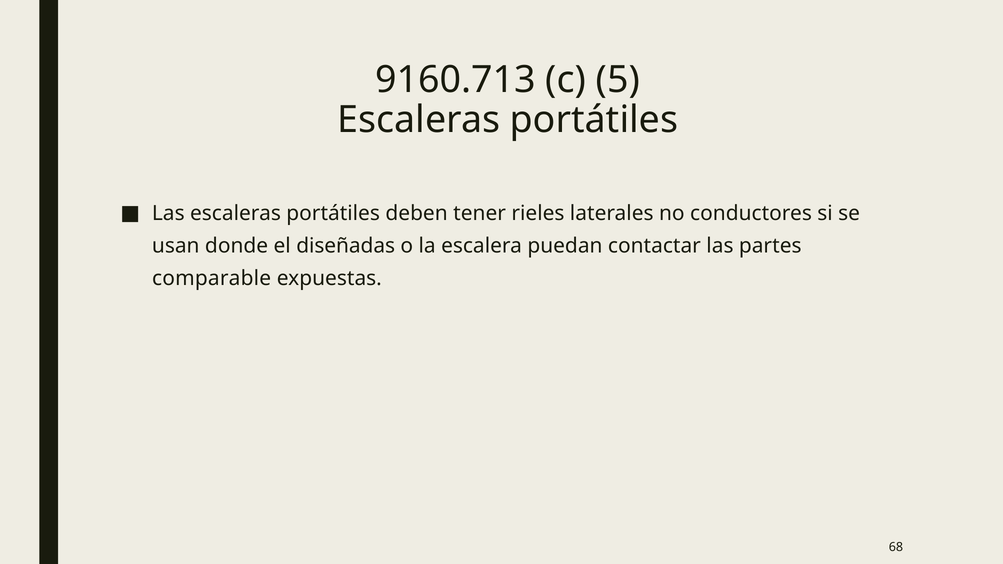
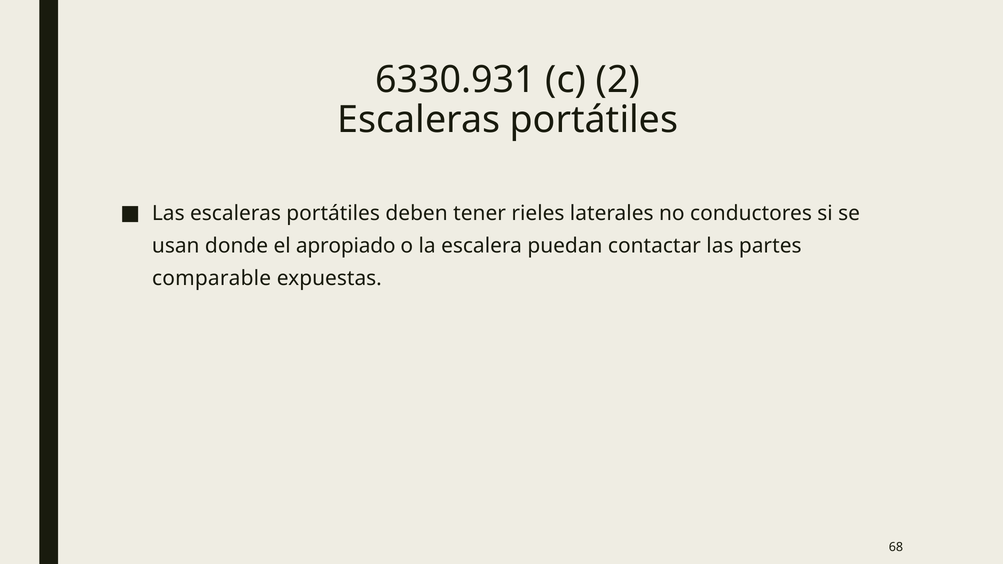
9160.713: 9160.713 -> 6330.931 (456, 80)
5: 5 -> 2 (618, 80)
diseñadas: diseñadas -> apropiado (346, 246)
